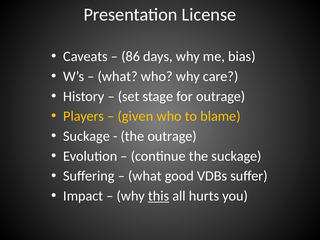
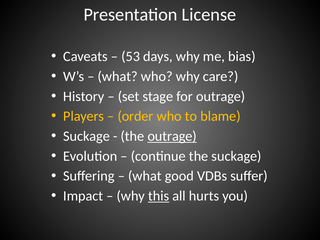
86: 86 -> 53 (131, 56)
given: given -> order (135, 116)
outrage underline: none -> present (172, 136)
